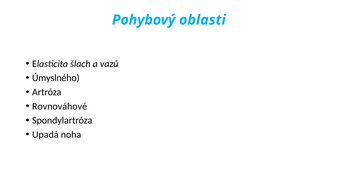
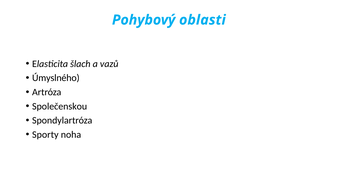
Rovnováhové: Rovnováhové -> Společenskou (60, 106)
Upadá: Upadá -> Sporty (45, 135)
